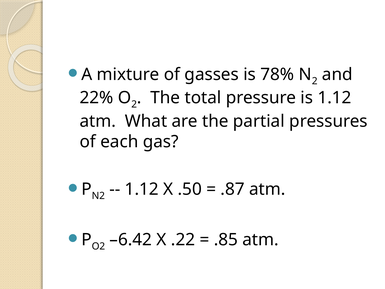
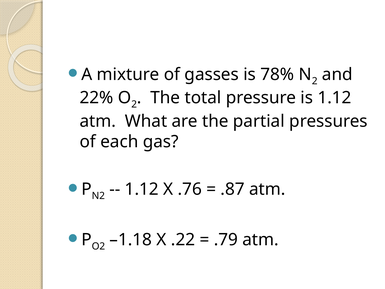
.50: .50 -> .76 (190, 189)
–6.42: –6.42 -> –1.18 (131, 239)
.85: .85 -> .79 (226, 239)
